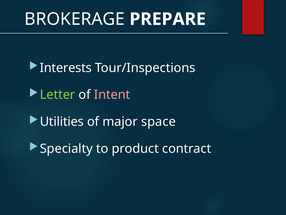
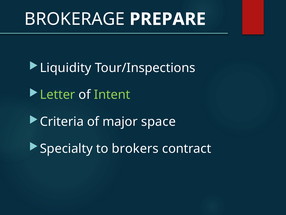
Interests: Interests -> Liquidity (66, 68)
Intent colour: pink -> light green (112, 95)
Utilities: Utilities -> Criteria (62, 121)
product: product -> brokers (135, 148)
